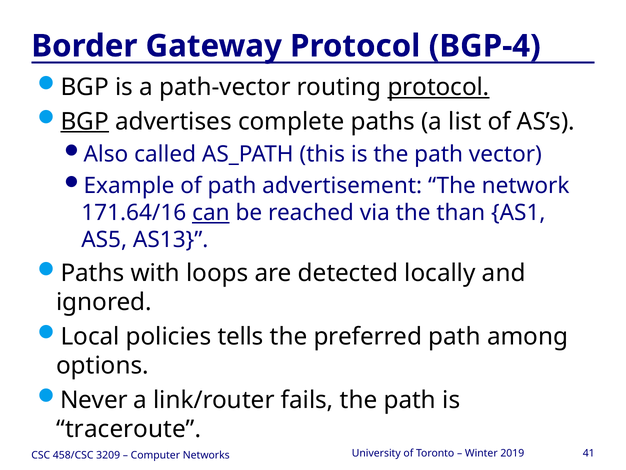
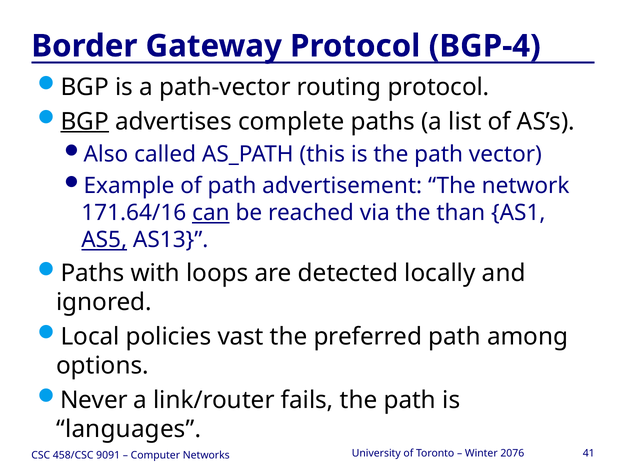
protocol underline: present -> none (438, 87)
AS5 underline: none -> present (104, 240)
tells: tells -> vast (241, 336)
traceroute: traceroute -> languages (129, 429)
2019: 2019 -> 2076 (512, 453)
3209: 3209 -> 9091 (108, 455)
